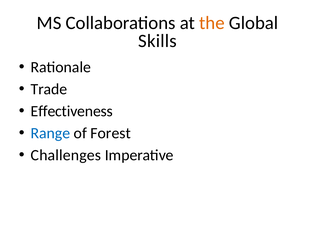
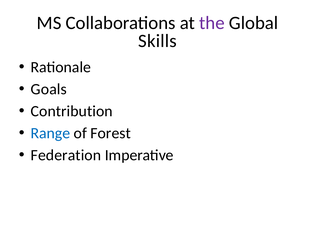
the colour: orange -> purple (212, 23)
Trade: Trade -> Goals (49, 89)
Effectiveness: Effectiveness -> Contribution (72, 111)
Challenges: Challenges -> Federation (66, 155)
